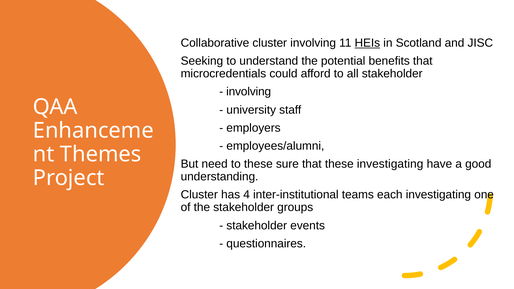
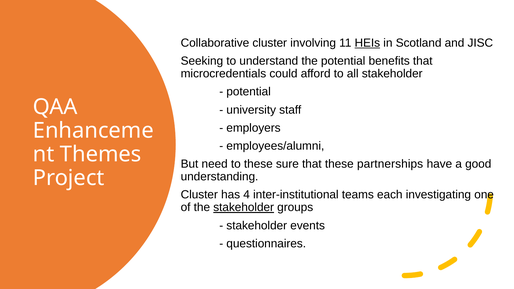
involving: involving -> potential (249, 92)
these investigating: investigating -> partnerships (390, 164)
stakeholder underline: none -> present (244, 208)
